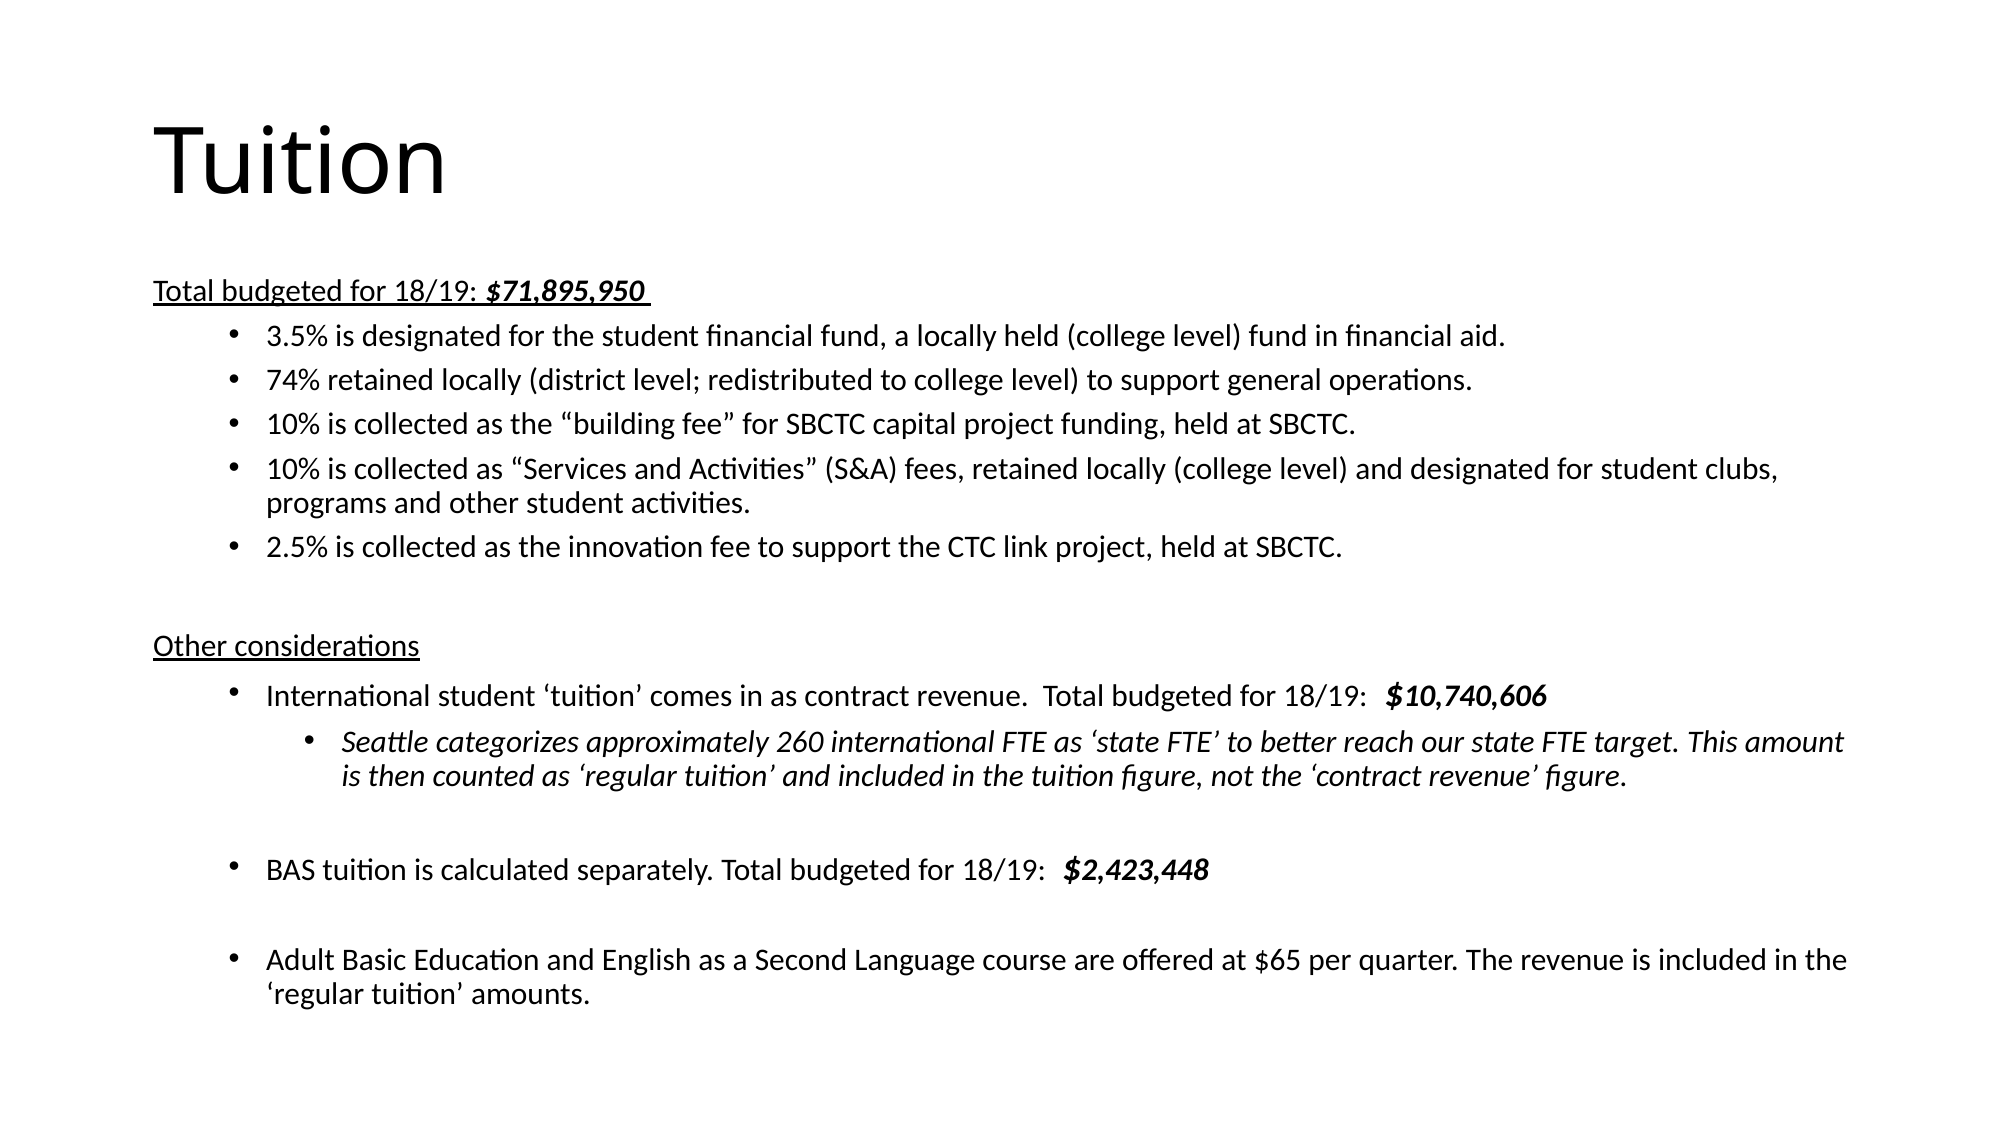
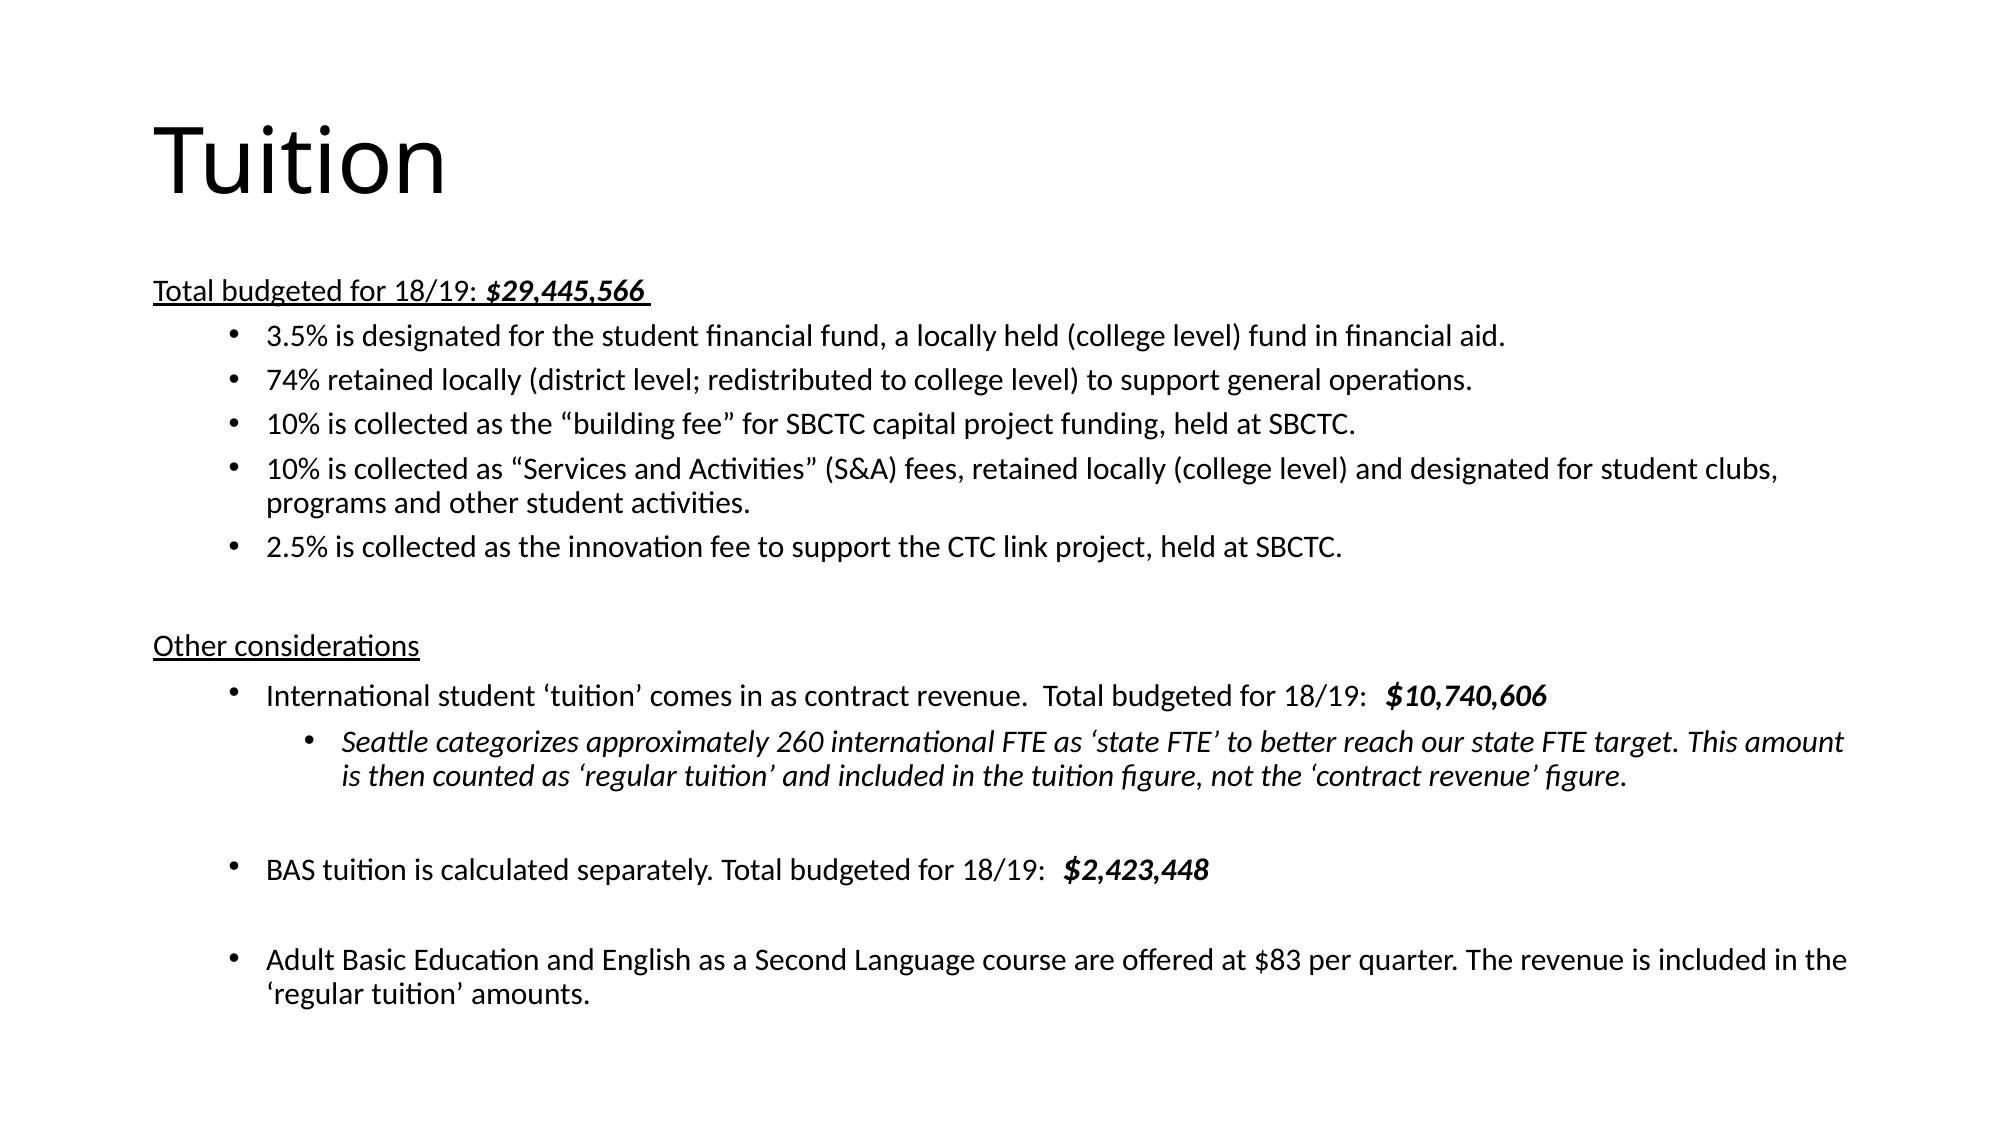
$71,895,950: $71,895,950 -> $29,445,566 (565, 291)
$65: $65 -> $83 (1278, 960)
